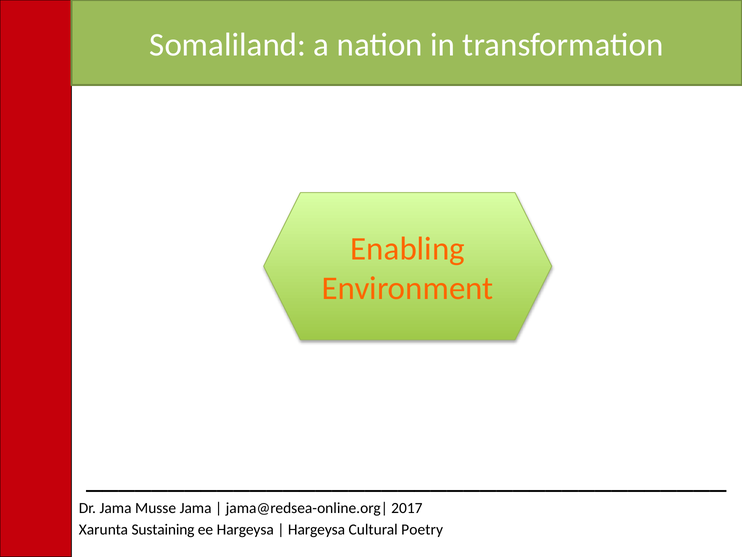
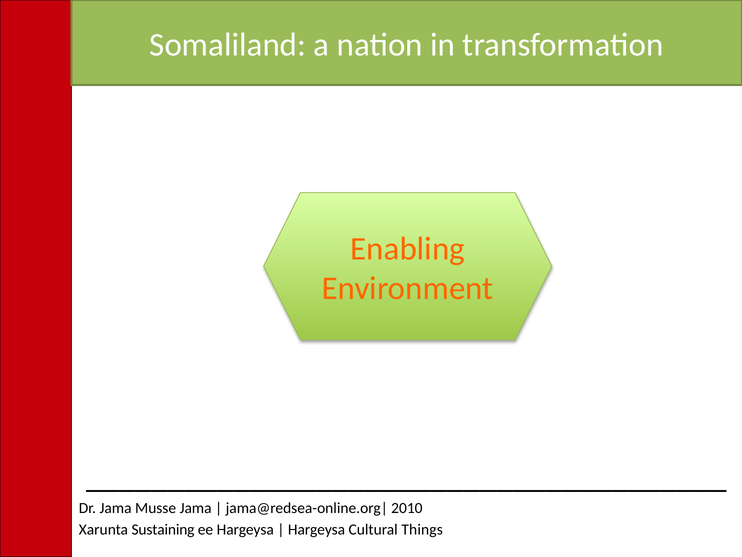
2017: 2017 -> 2010 (407, 507)
Poetry: Poetry -> Things (422, 529)
